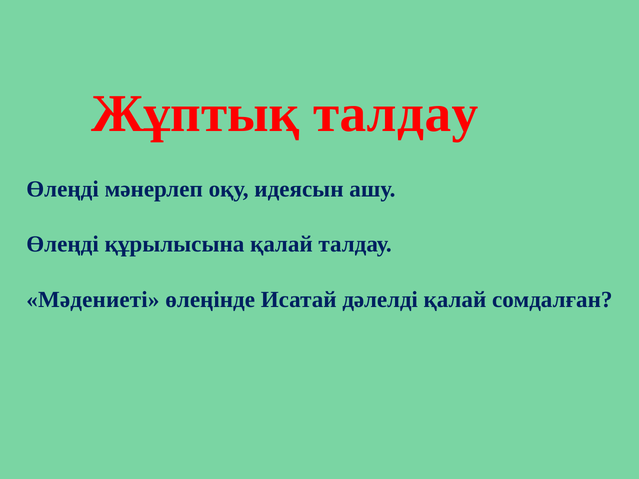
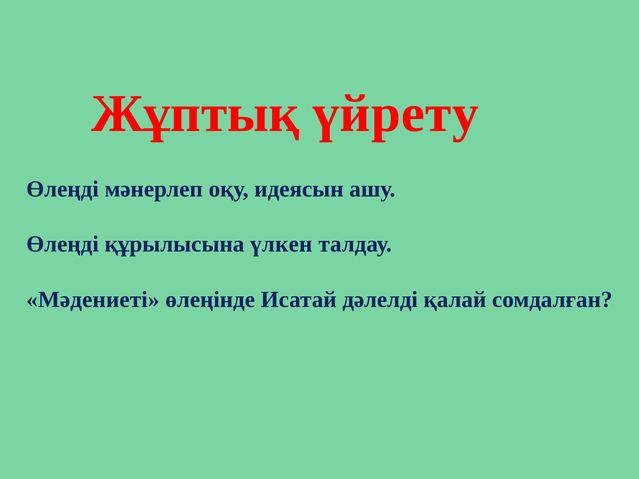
Жұптық талдау: талдау -> үйрету (396, 114)
құрылысына қалай: қалай -> үлкен (281, 244)
